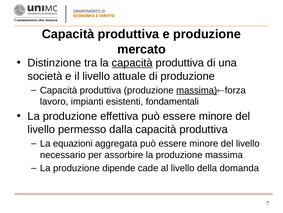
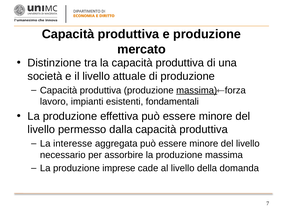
capacità underline: present -> none (132, 63)
equazioni: equazioni -> interesse (73, 143)
dipende: dipende -> imprese (119, 168)
